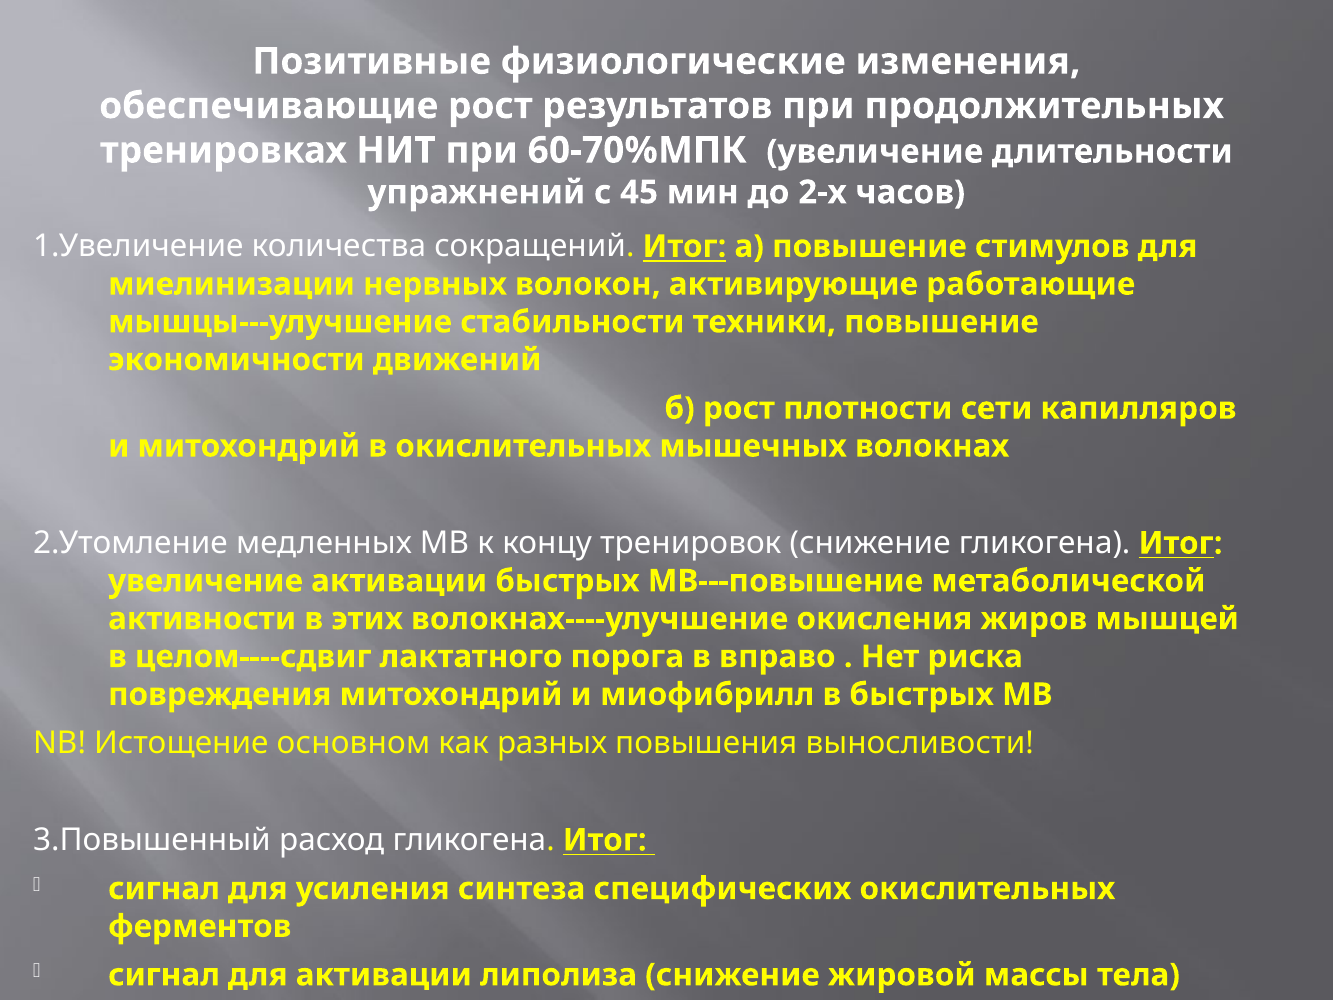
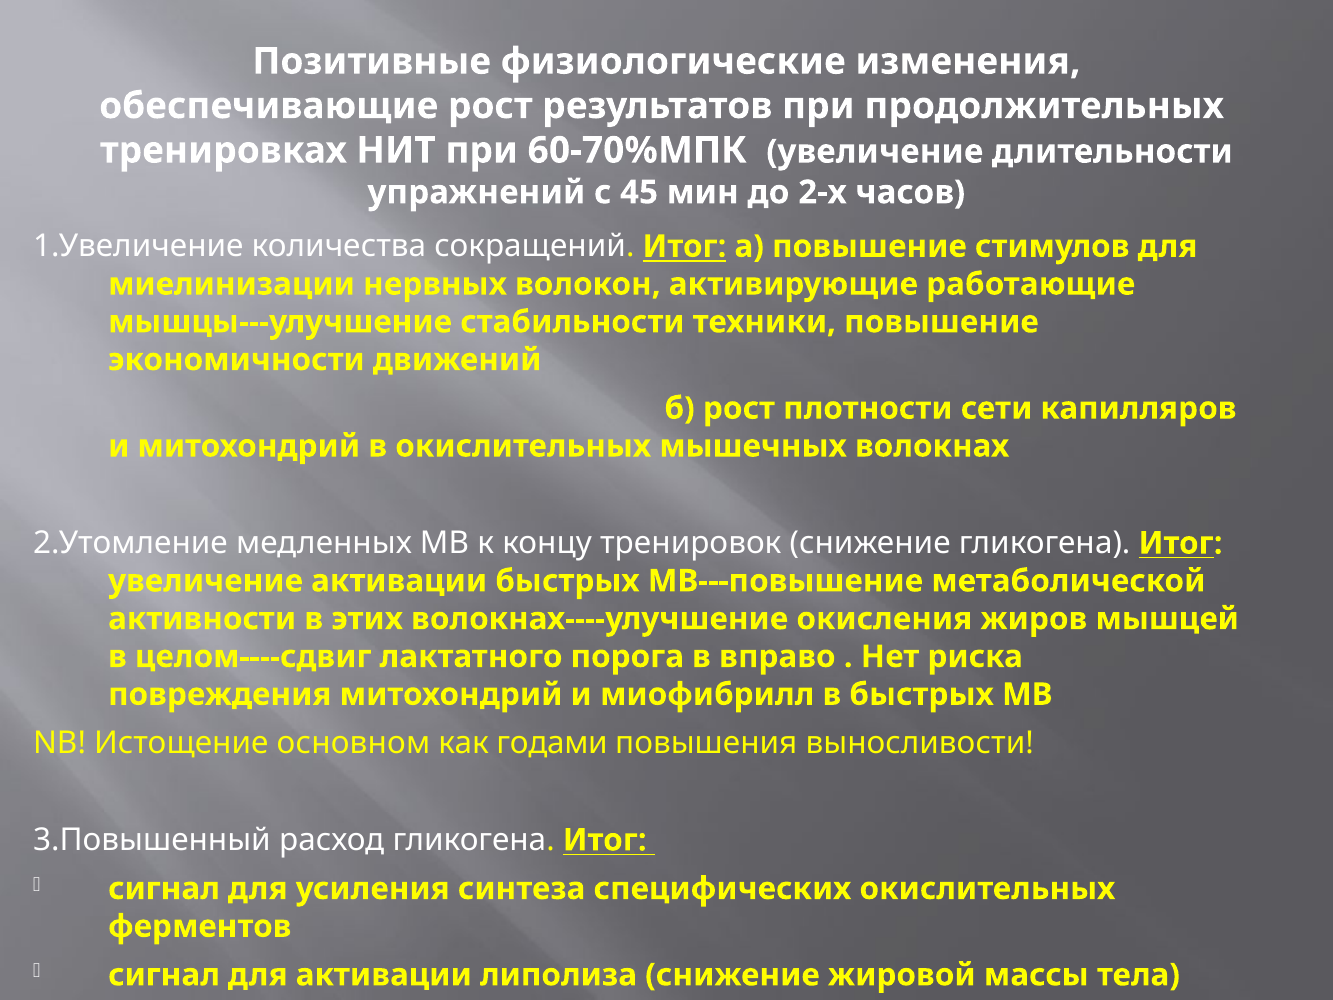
разных: разных -> годами (552, 743)
